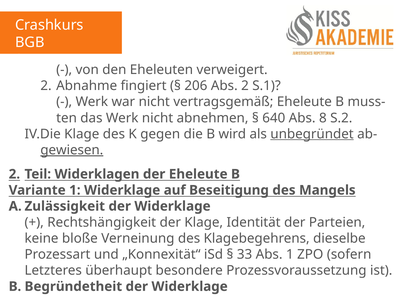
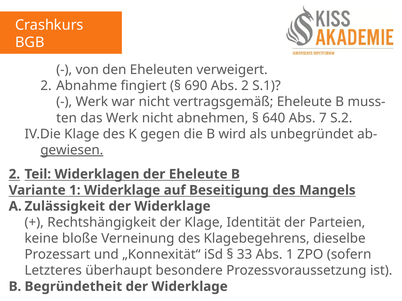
206: 206 -> 690 (196, 86)
8: 8 -> 7 (323, 118)
unbegründet underline: present -> none (312, 134)
